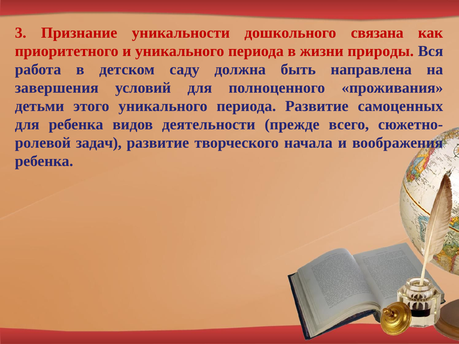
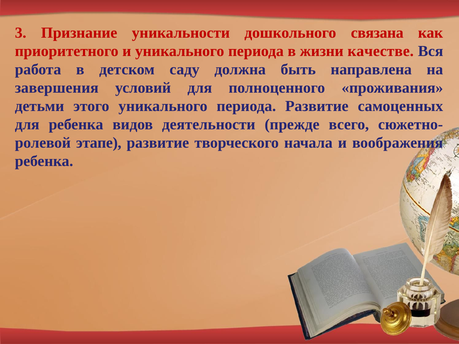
природы: природы -> качестве (381, 51)
задач: задач -> этапе (99, 143)
